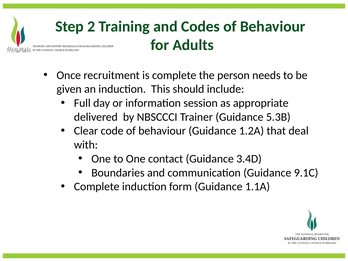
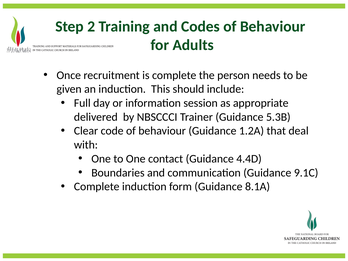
3.4D: 3.4D -> 4.4D (249, 159)
1.1A: 1.1A -> 8.1A (258, 187)
